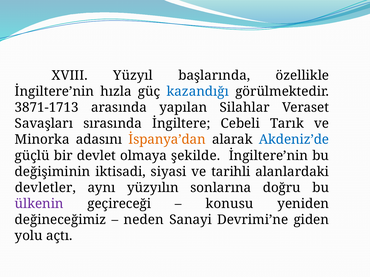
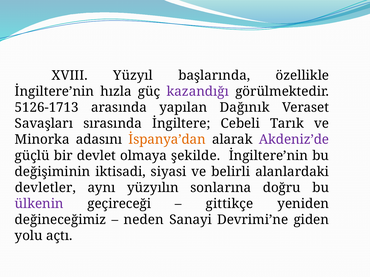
kazandığı colour: blue -> purple (198, 92)
3871-1713: 3871-1713 -> 5126-1713 (47, 108)
Silahlar: Silahlar -> Dağınık (245, 108)
Akdeniz’de colour: blue -> purple (294, 140)
tarihli: tarihli -> belirli (231, 172)
konusu: konusu -> gittikçe (230, 204)
